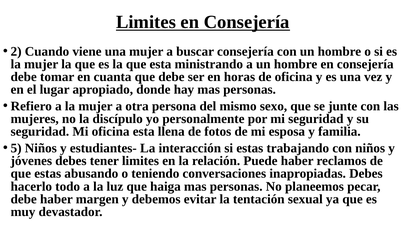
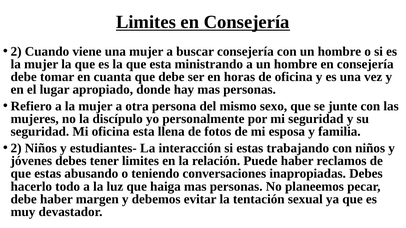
5: 5 -> 2 (16, 148)
